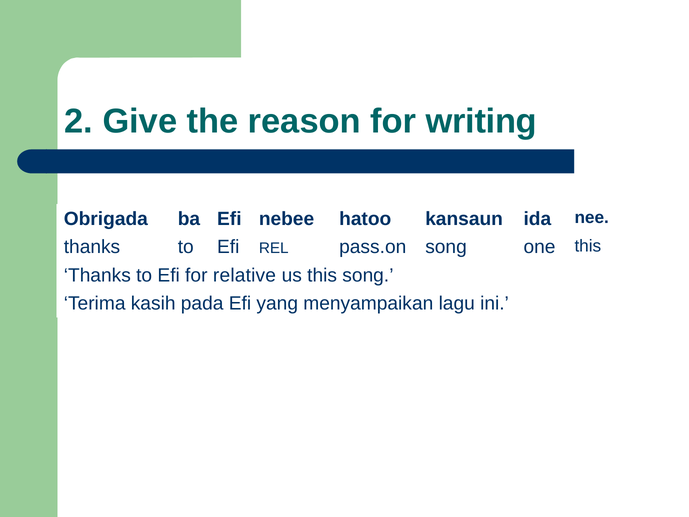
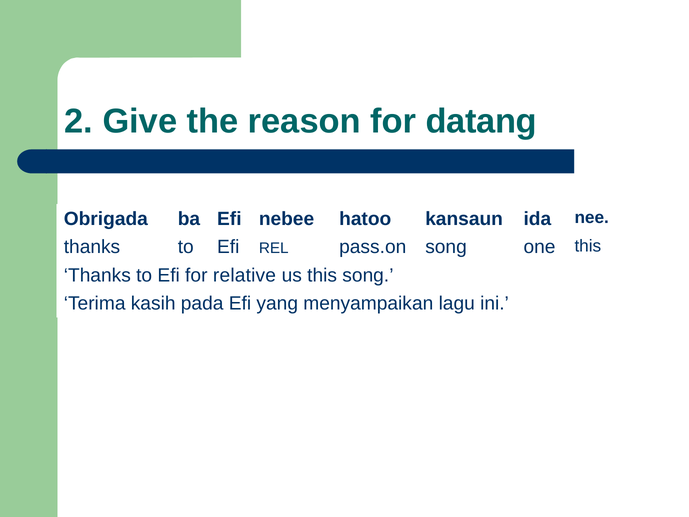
writing: writing -> datang (481, 121)
